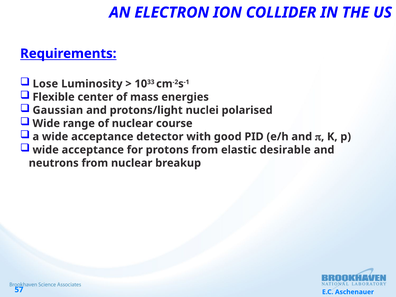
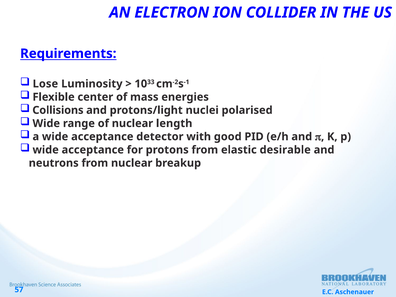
Gaussian: Gaussian -> Collisions (58, 110)
course: course -> length (174, 123)
